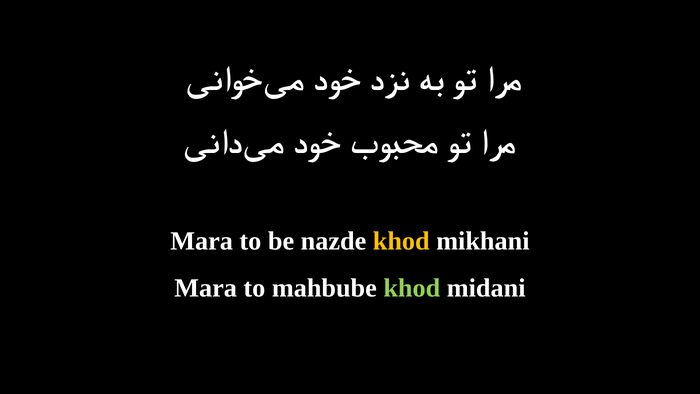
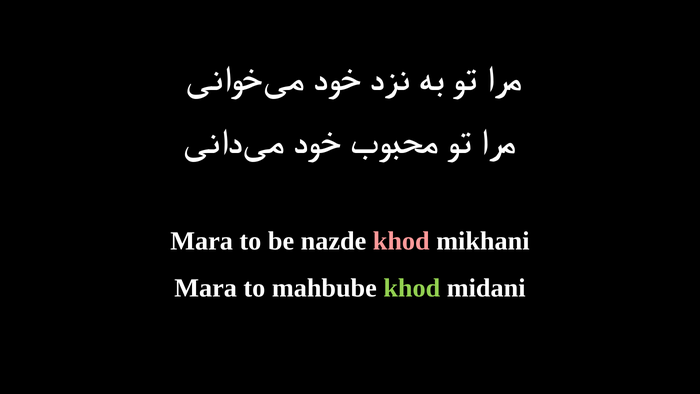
khod colour: yellow -> pink (401, 241)
